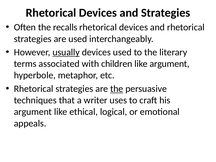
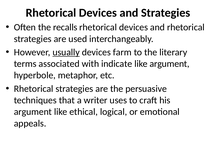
devices used: used -> farm (122, 52)
children: children -> indicate (117, 64)
the underline: present -> none (117, 89)
